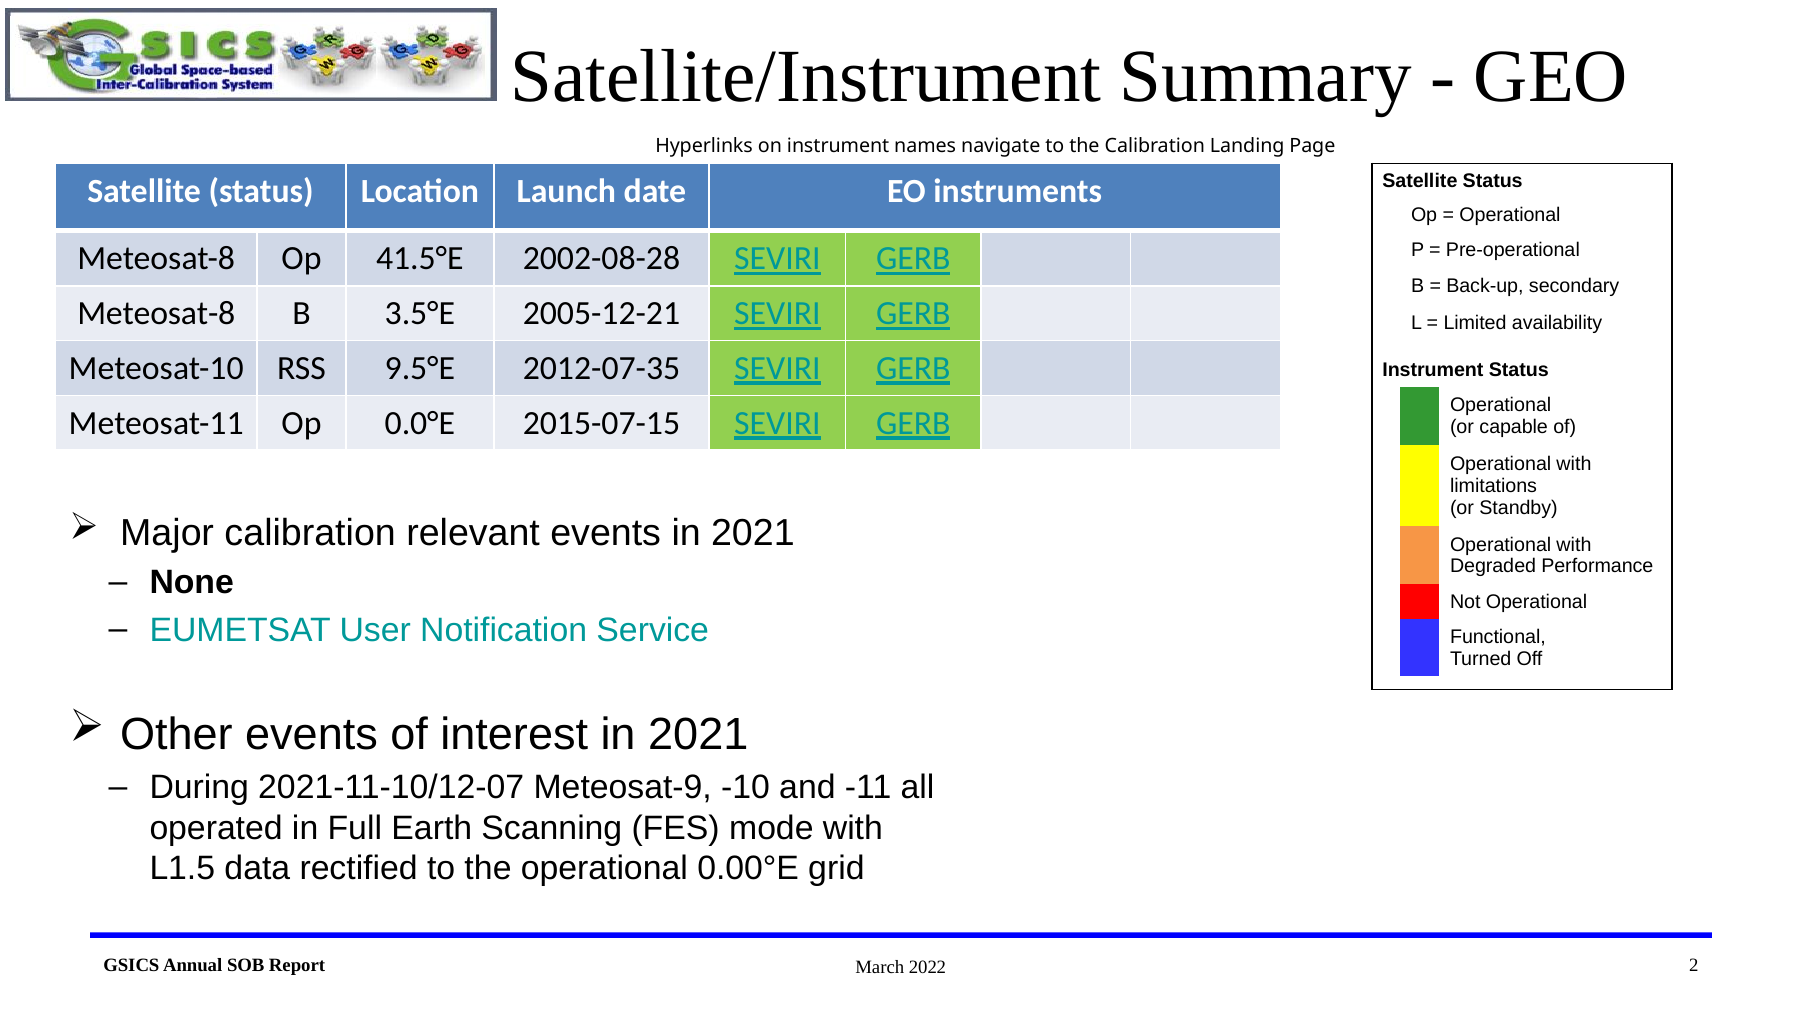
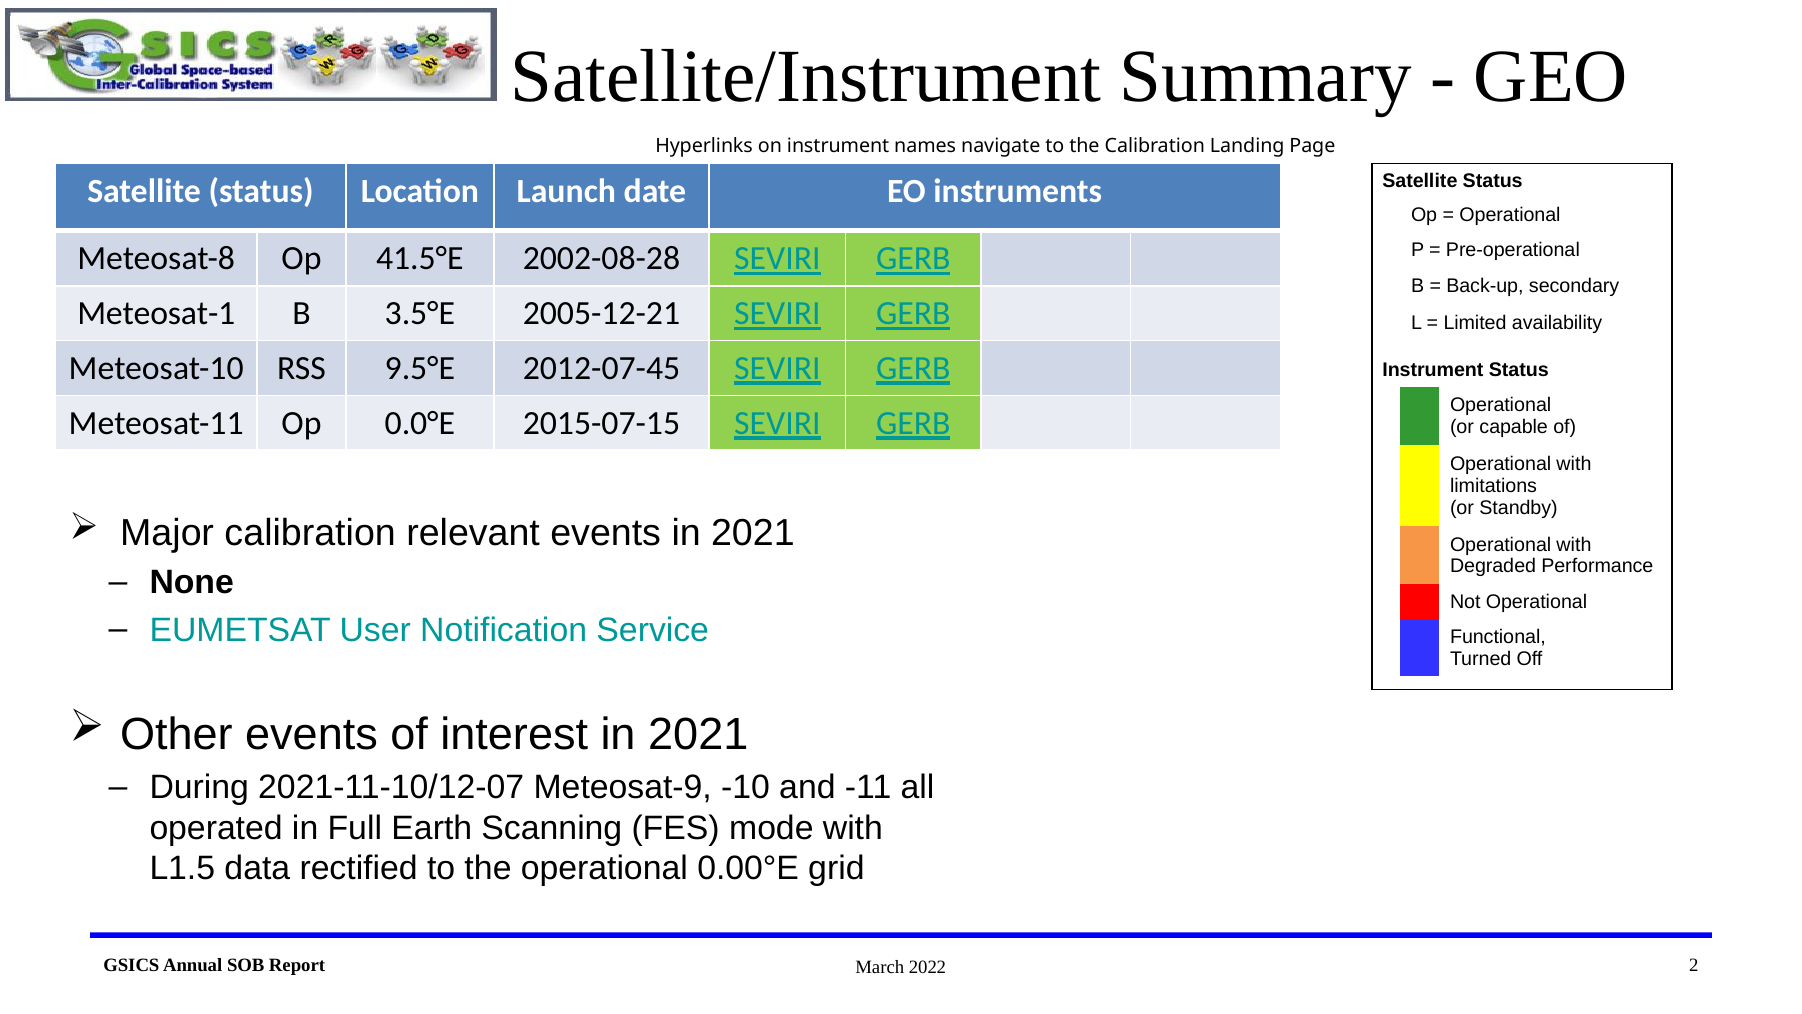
Meteosat-8: Meteosat-8 -> Meteosat-1 (156, 313)
2012-07-35: 2012-07-35 -> 2012-07-45 (602, 368)
